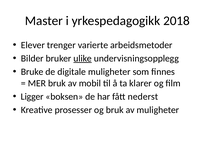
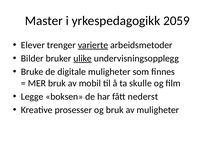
2018: 2018 -> 2059 (176, 21)
varierte underline: none -> present (93, 45)
klarer: klarer -> skulle (141, 83)
Ligger: Ligger -> Legge (32, 97)
